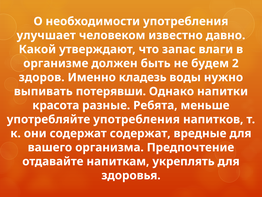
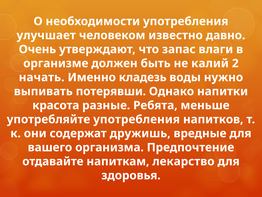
Какой: Какой -> Очень (37, 49)
будем: будем -> калий (210, 63)
здоров: здоров -> начать (42, 77)
содержат содержат: содержат -> дружишь (140, 133)
укреплять: укреплять -> лекарство (183, 161)
